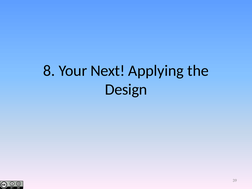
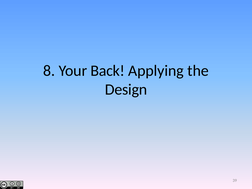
Next: Next -> Back (108, 71)
